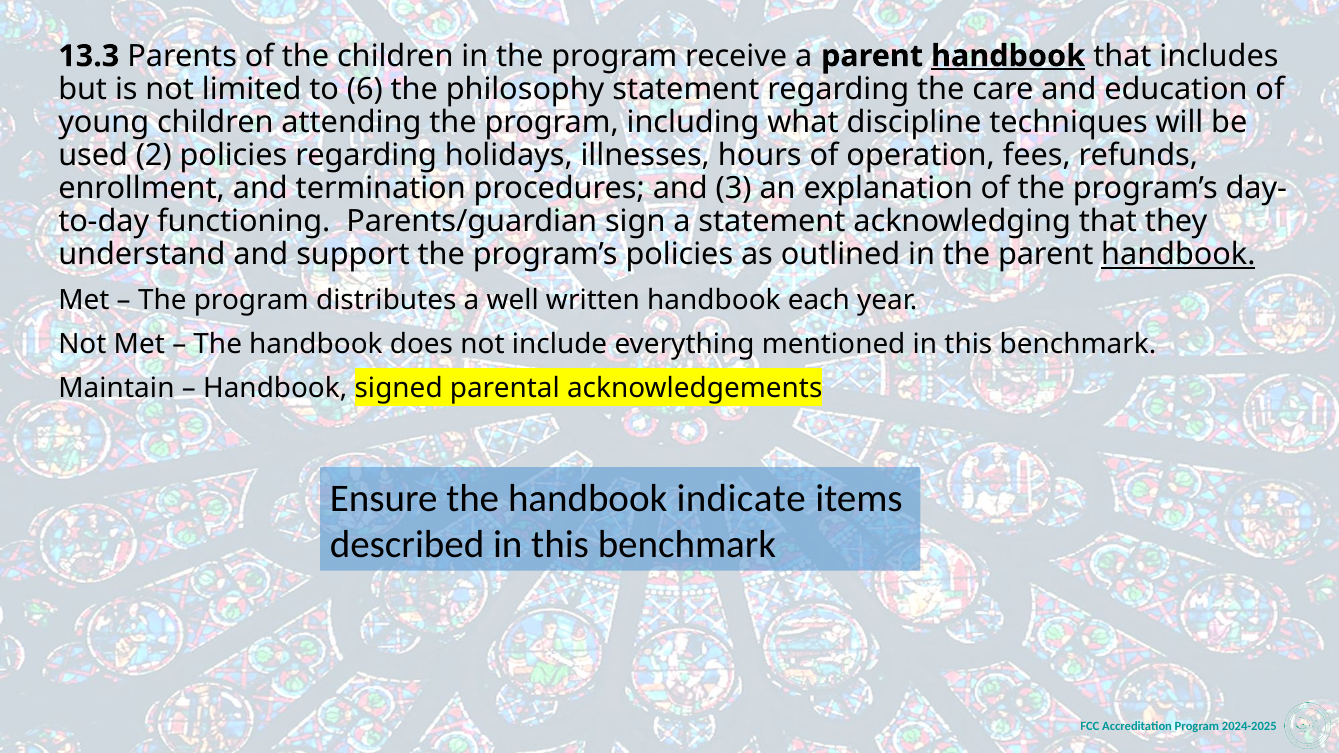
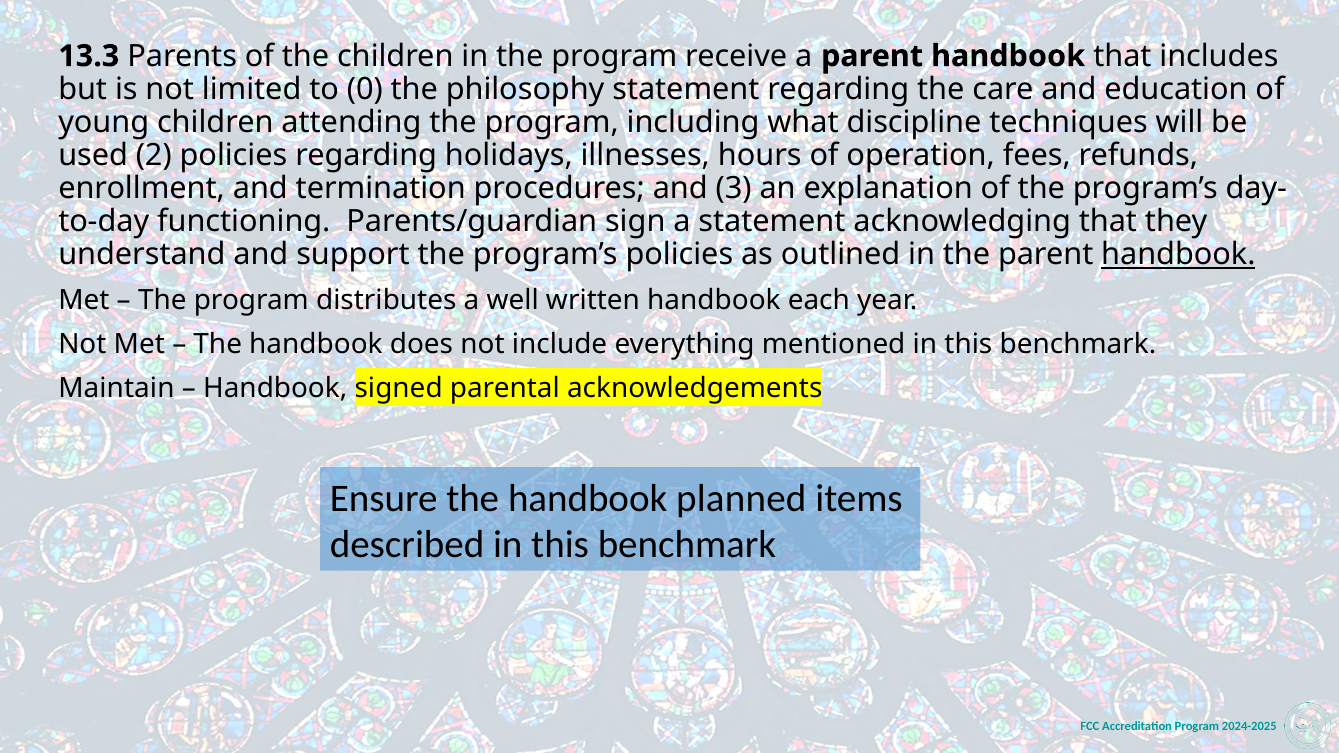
handbook underline: present -> none (1008, 56)
6: 6 -> 0 (365, 89)
indicate: indicate -> planned (741, 498)
